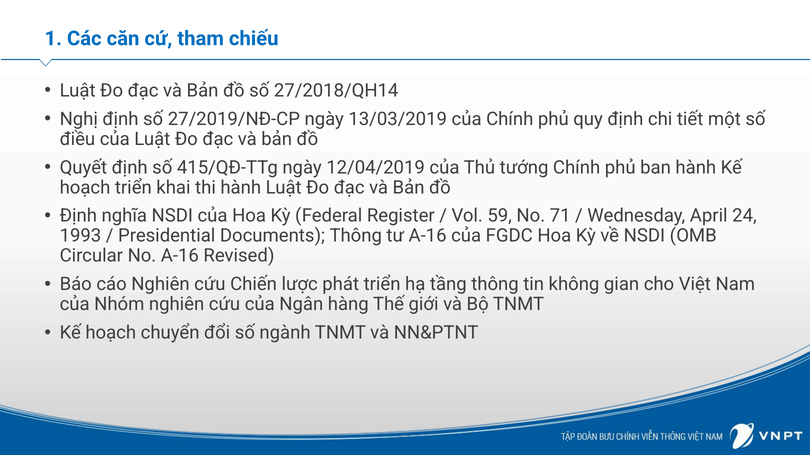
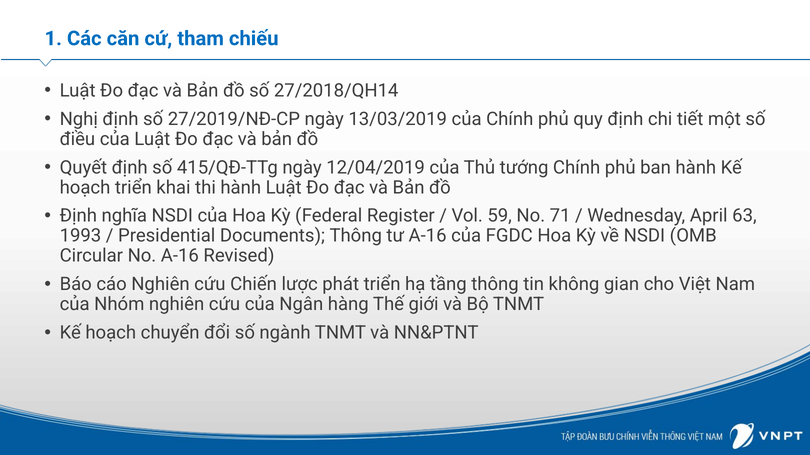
24: 24 -> 63 (744, 216)
